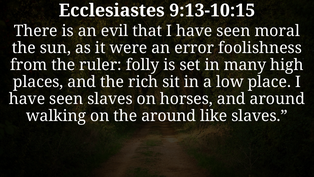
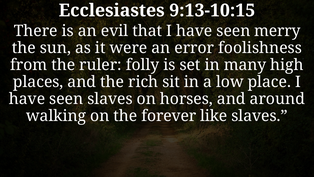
moral: moral -> merry (277, 31)
the around: around -> forever (169, 116)
